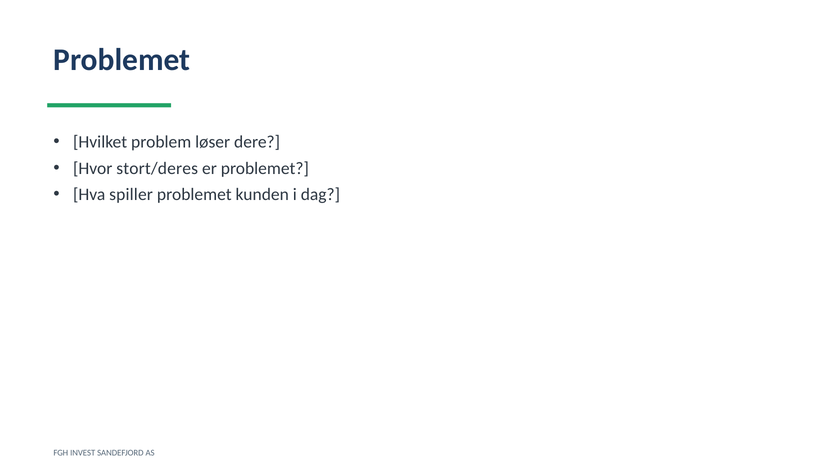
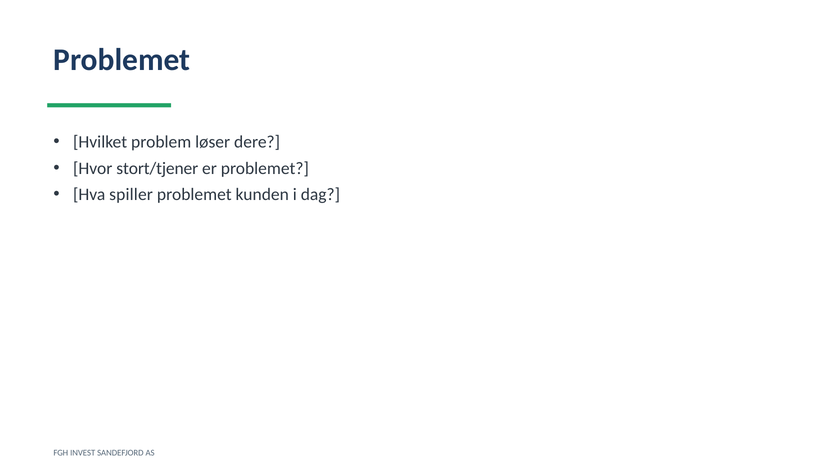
stort/deres: stort/deres -> stort/tjener (157, 168)
